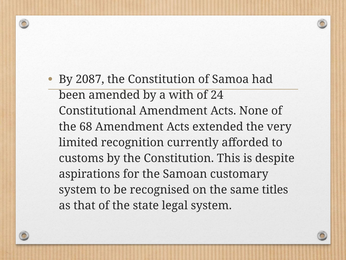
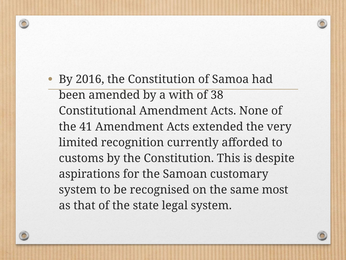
2087: 2087 -> 2016 (90, 79)
24: 24 -> 38 (217, 95)
68: 68 -> 41 (86, 126)
titles: titles -> most (275, 189)
